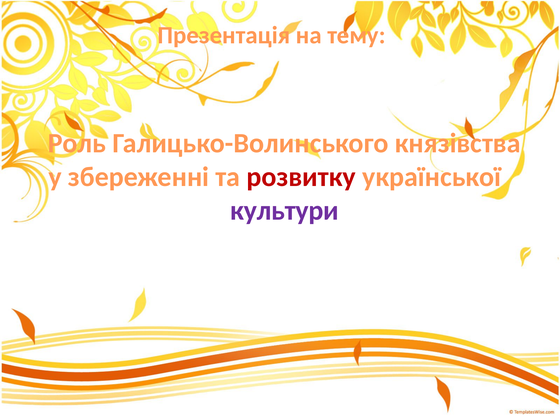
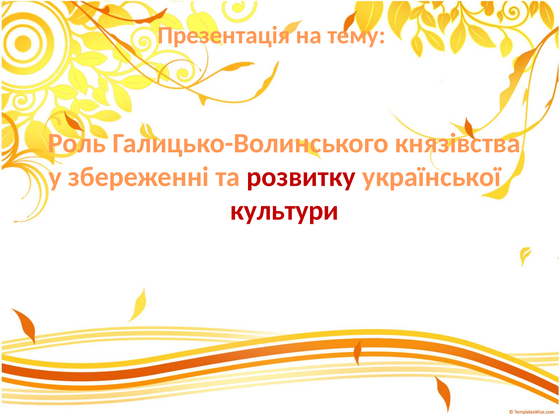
культури colour: purple -> red (284, 211)
